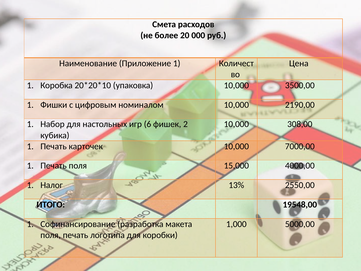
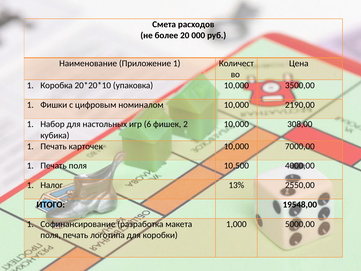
15,000: 15,000 -> 10,500 (236, 166)
